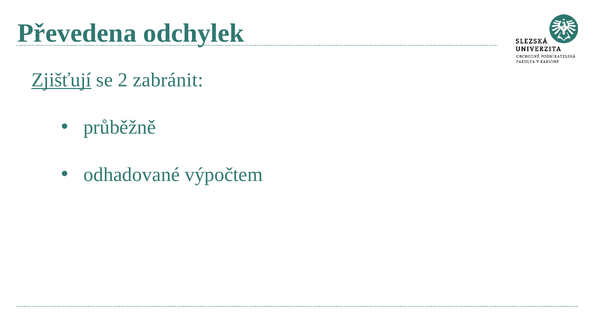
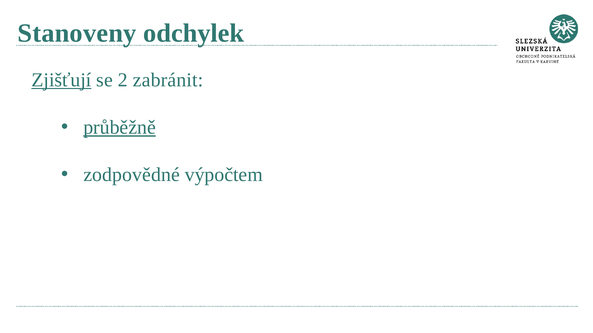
Převedena: Převedena -> Stanoveny (77, 33)
průběžně underline: none -> present (120, 128)
odhadované: odhadované -> zodpovědné (132, 175)
